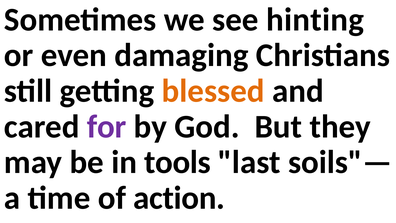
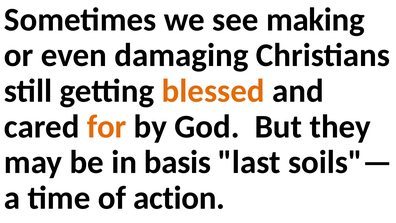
hinting: hinting -> making (315, 20)
for colour: purple -> orange (107, 127)
tools: tools -> basis (177, 162)
